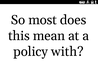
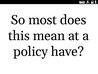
with: with -> have (67, 51)
